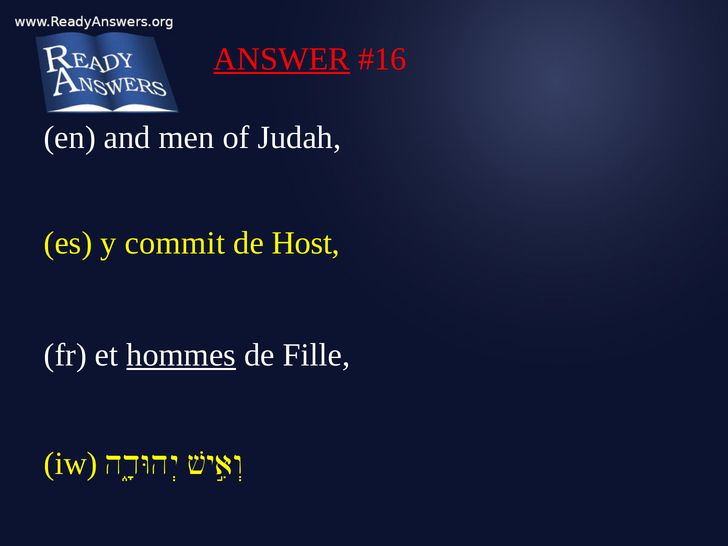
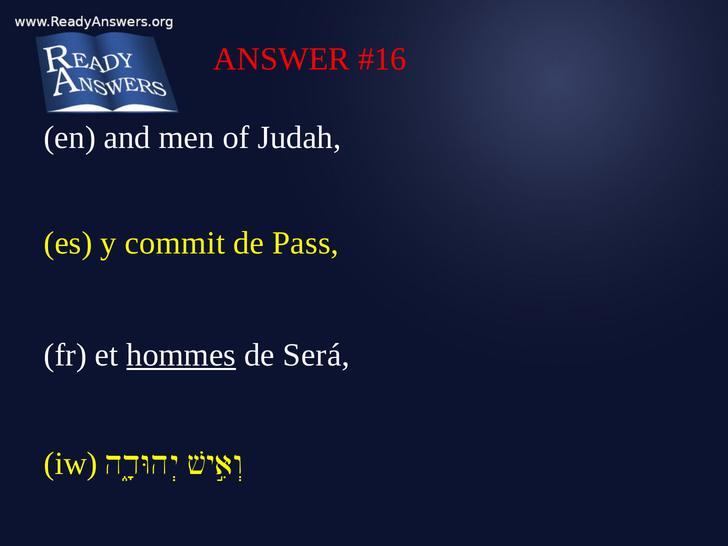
ANSWER underline: present -> none (282, 59)
Host: Host -> Pass (306, 243)
Fille: Fille -> Será (316, 355)
